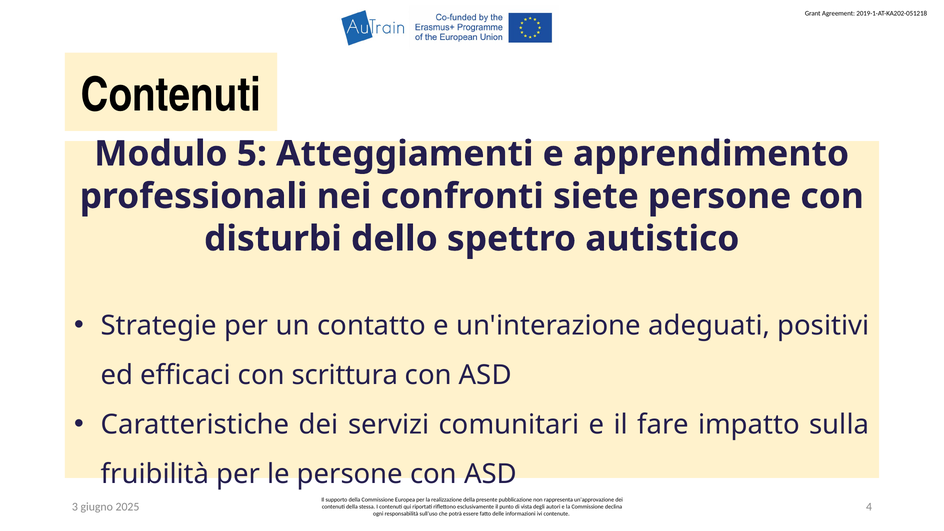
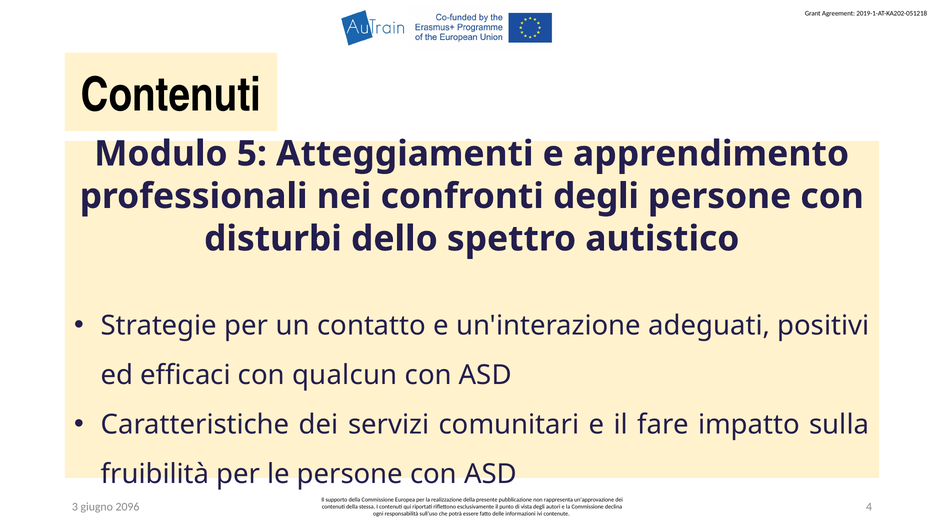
confronti siete: siete -> degli (596, 196)
scrittura: scrittura -> qualcun (345, 375)
2025: 2025 -> 2096 (127, 507)
